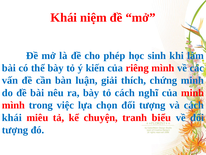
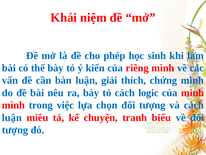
nghĩ: nghĩ -> logic (148, 93)
khái: khái -> luận (12, 117)
